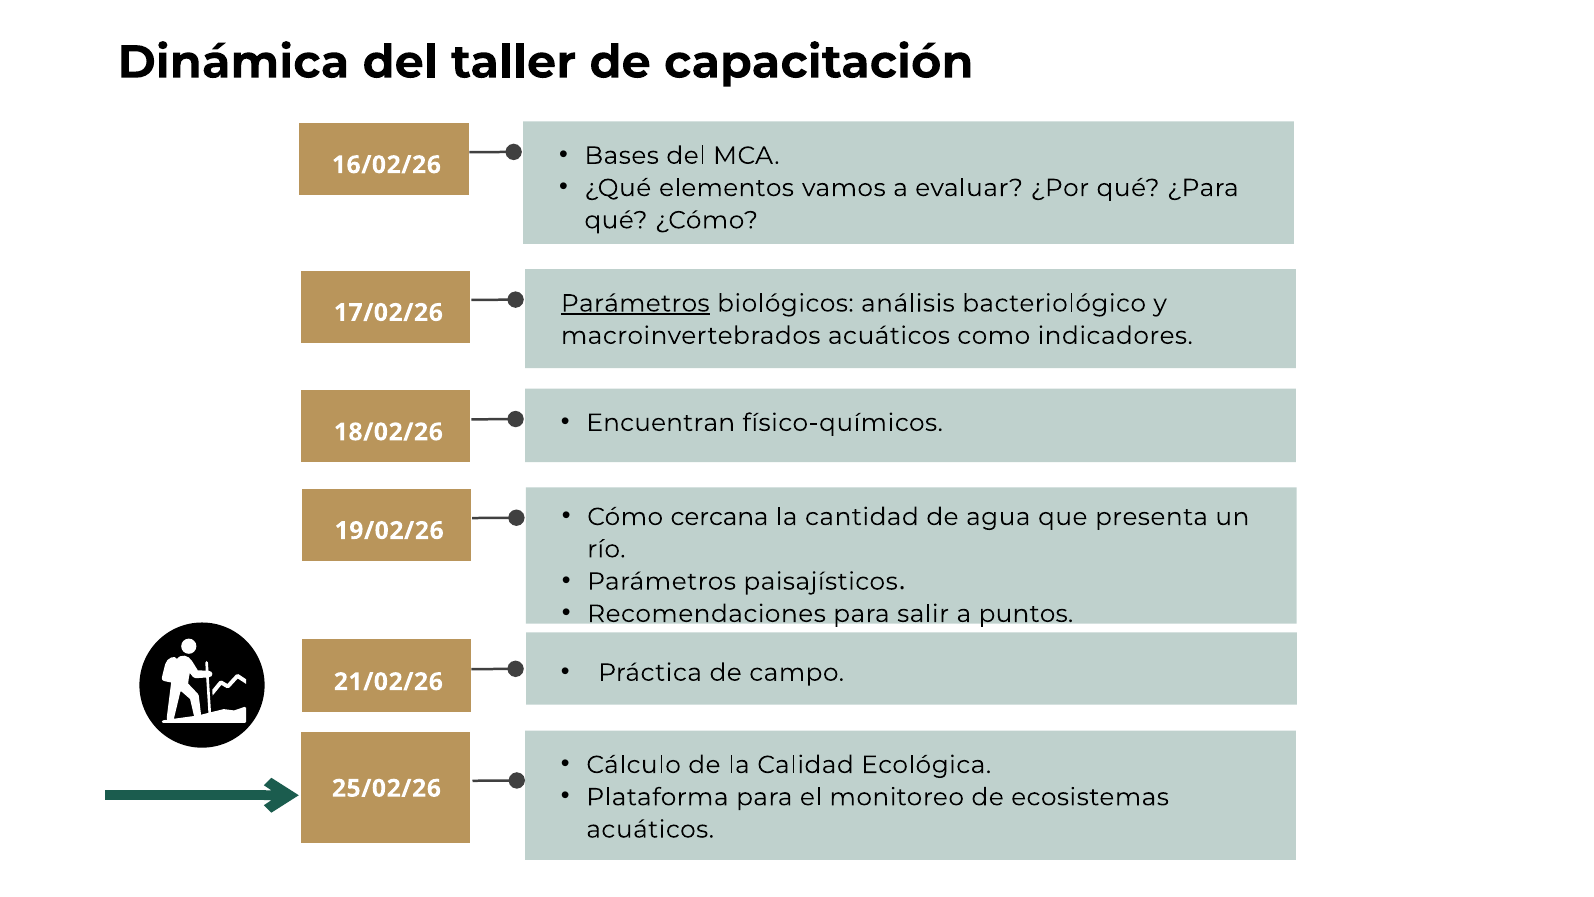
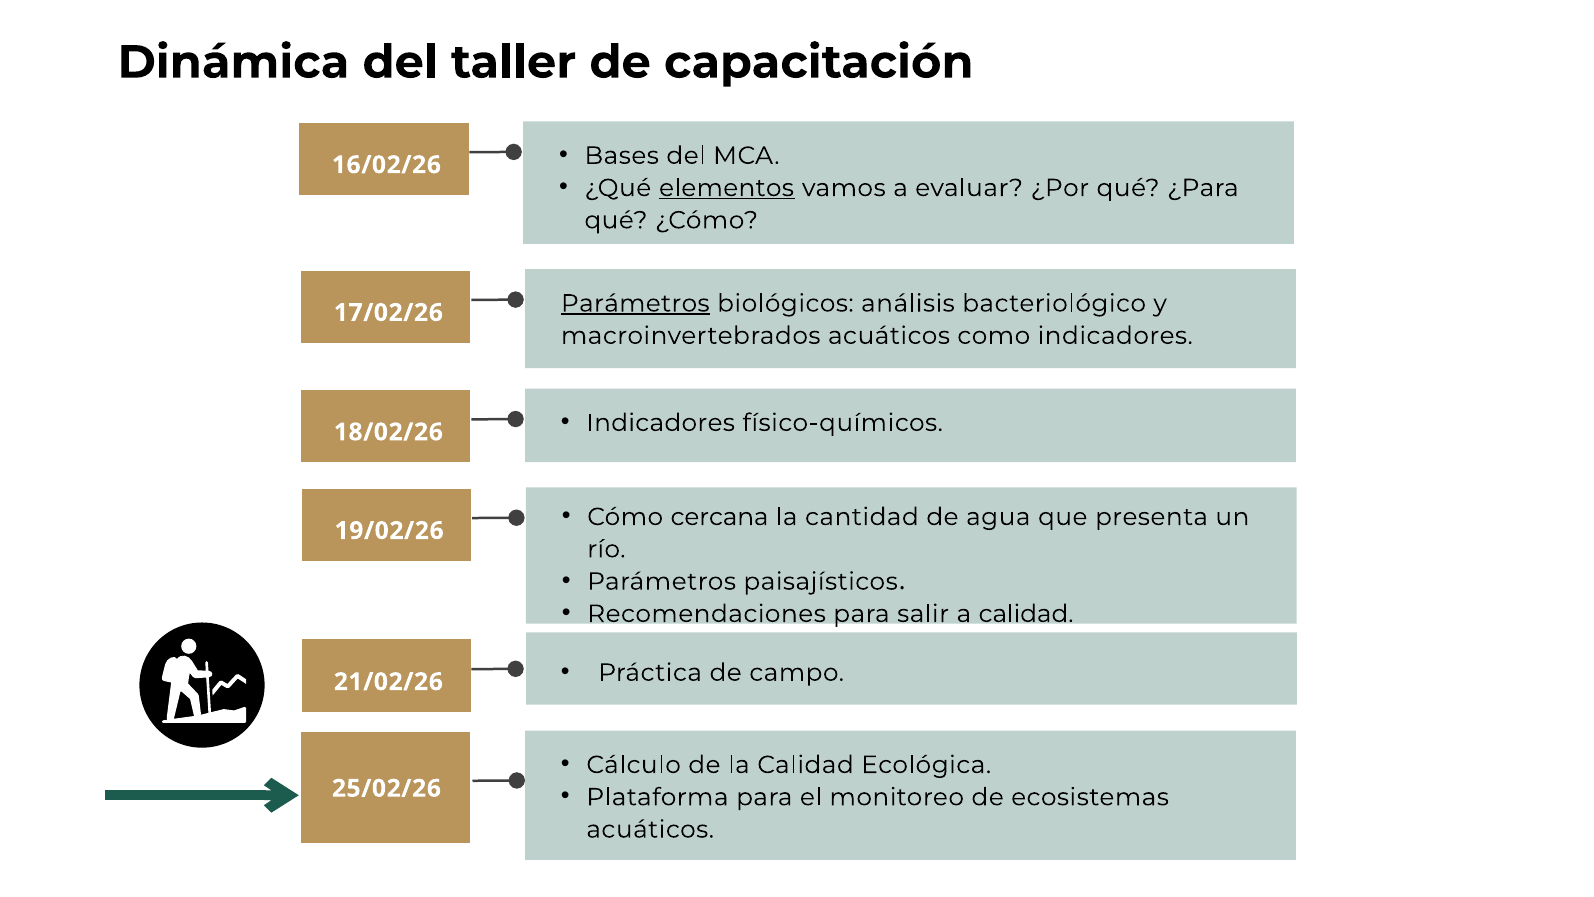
elementos underline: none -> present (726, 188)
Encuentran: Encuentran -> Indicadores (661, 423)
a puntos: puntos -> calidad (1026, 614)
